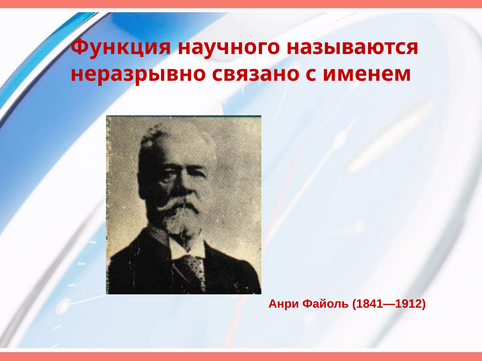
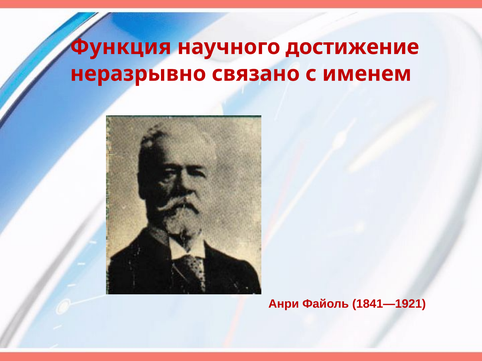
называются: называются -> достижение (352, 47)
1841—1912: 1841—1912 -> 1841—1921 (389, 304)
